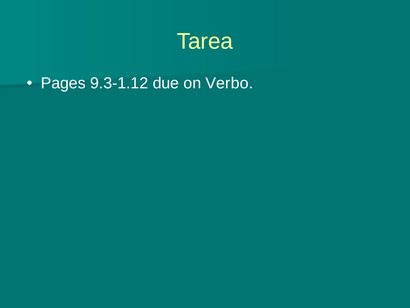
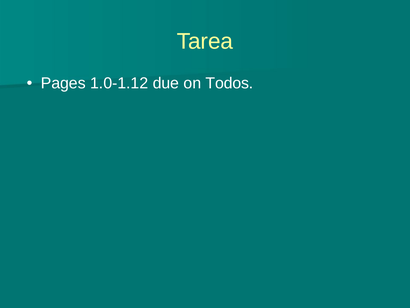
9.3-1.12: 9.3-1.12 -> 1.0-1.12 (119, 83)
Verbo: Verbo -> Todos (229, 83)
